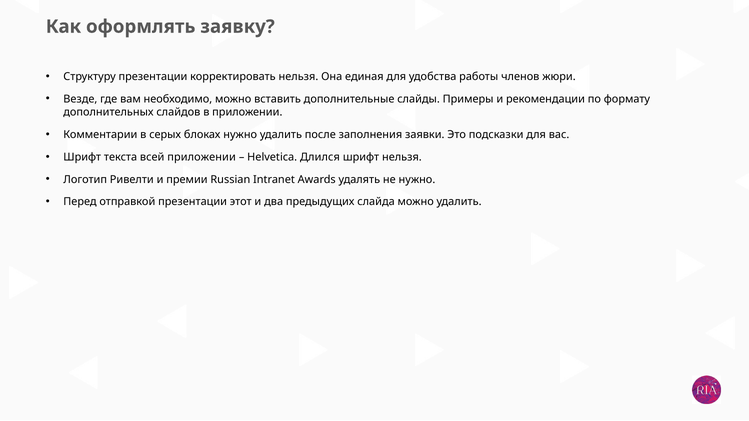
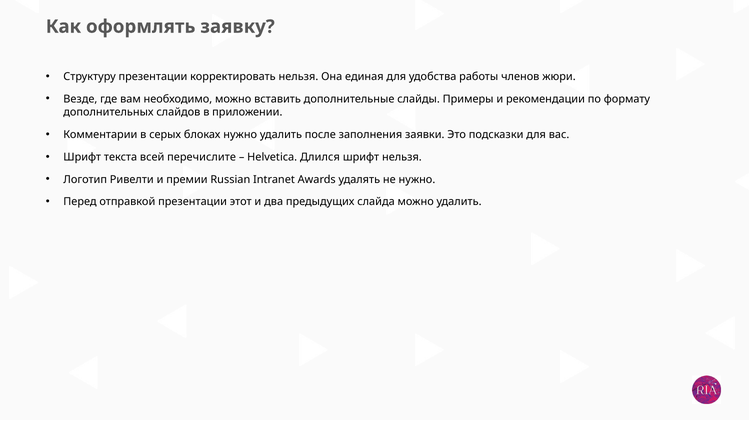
всей приложении: приложении -> перечислите (202, 157)
